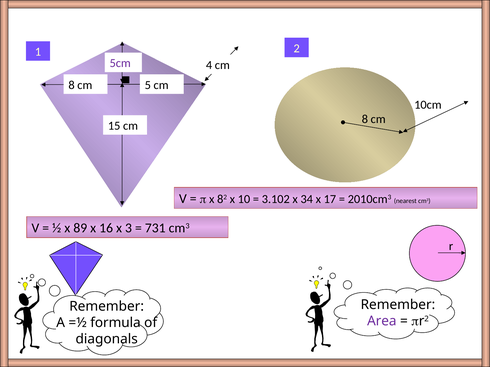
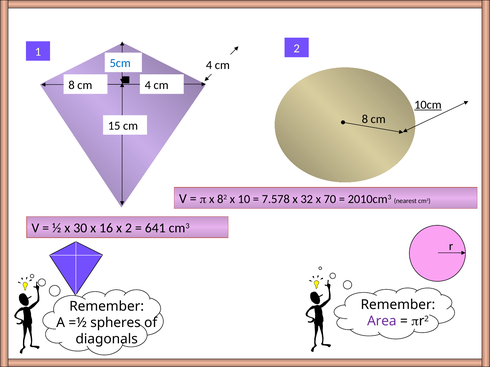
5cm colour: purple -> blue (120, 63)
cm 5: 5 -> 4 (148, 85)
10cm underline: none -> present (428, 105)
3.102: 3.102 -> 7.578 (276, 200)
34: 34 -> 32 (307, 200)
17: 17 -> 70 (330, 200)
89: 89 -> 30 (80, 228)
x 3: 3 -> 2 (129, 228)
731: 731 -> 641 (155, 228)
formula: formula -> spheres (116, 323)
